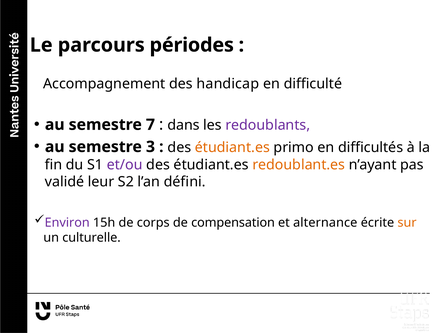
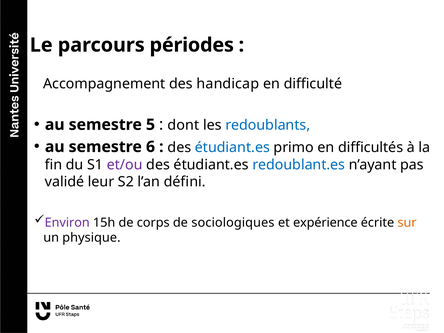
7: 7 -> 5 (150, 125)
dans: dans -> dont (183, 125)
redoublants colour: purple -> blue (268, 125)
3: 3 -> 6 (150, 147)
étudiant.es colour: orange -> blue (232, 147)
redoublant.es colour: orange -> blue (299, 165)
compensation: compensation -> sociologiques (233, 223)
alternance: alternance -> expérience (325, 223)
culturelle: culturelle -> physique (91, 238)
